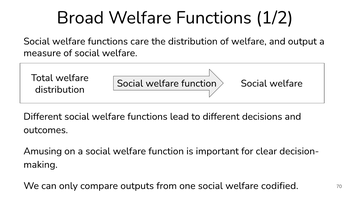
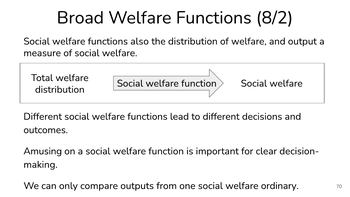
1/2: 1/2 -> 8/2 (275, 18)
care: care -> also (140, 41)
codified: codified -> ordinary (280, 186)
